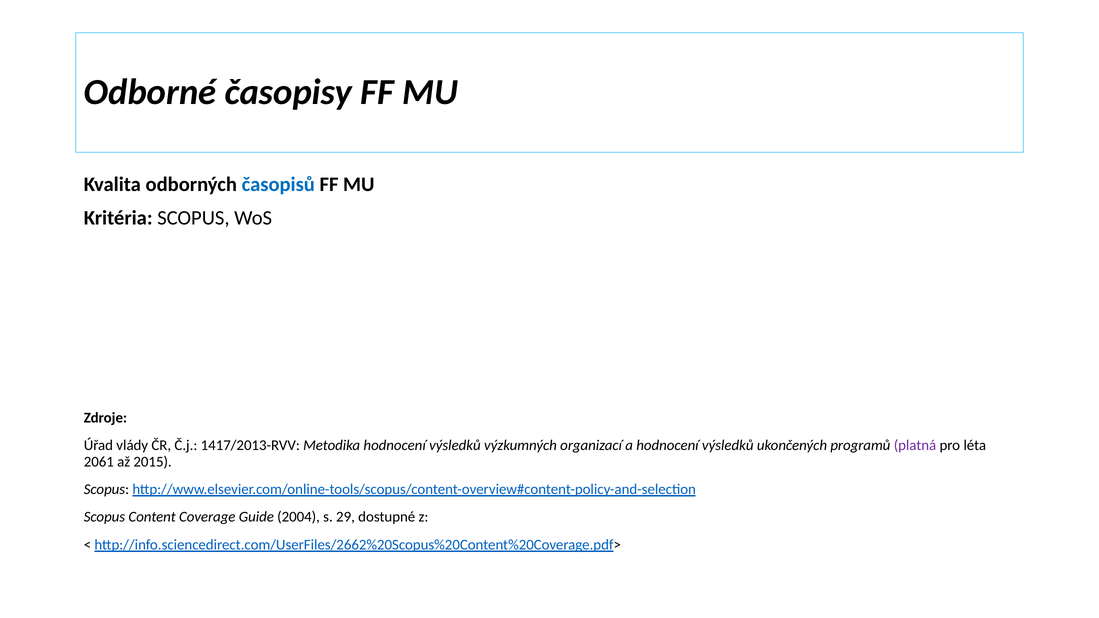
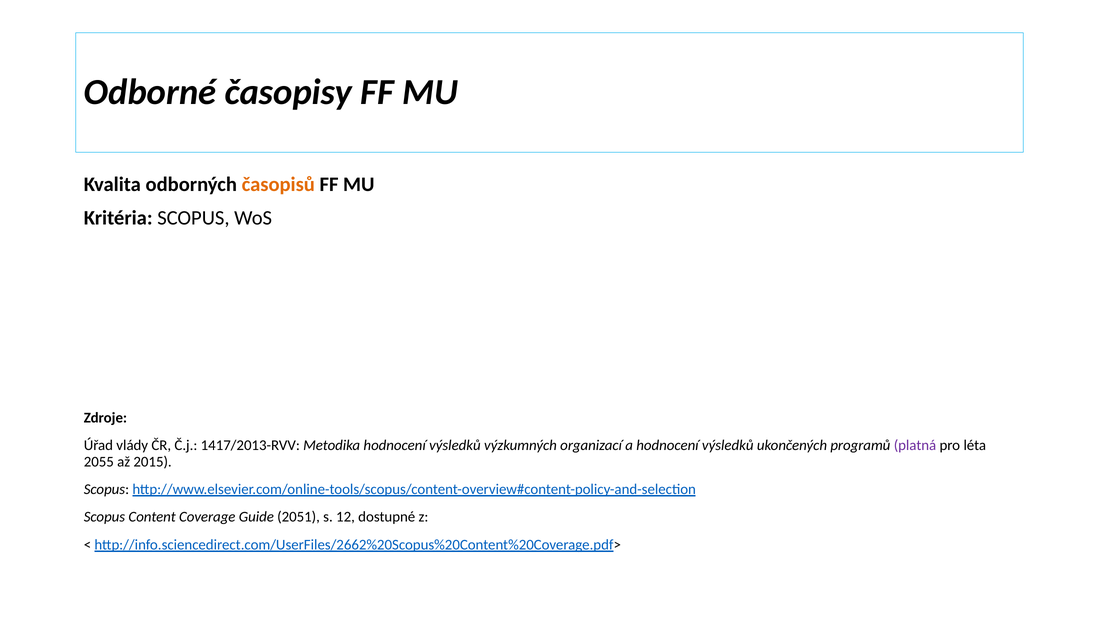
časopisů colour: blue -> orange (278, 184)
2061: 2061 -> 2055 (99, 462)
2004: 2004 -> 2051 (299, 517)
29: 29 -> 12 (346, 517)
